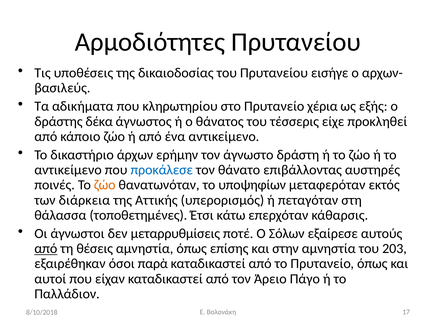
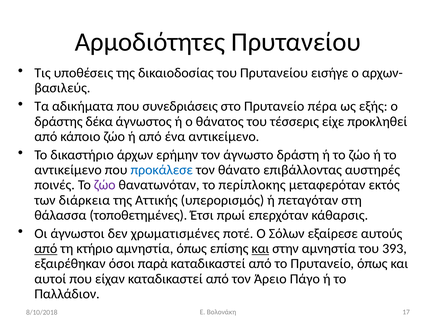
κληρωτηρίου: κληρωτηρίου -> συνεδριάσεις (180, 106)
χέρια: χέρια -> πέρα (322, 106)
ζώο colour: orange -> purple (105, 185)
υποψηφίων: υποψηφίων -> περίπλοκης (252, 185)
κάτω: κάτω -> πρωί (231, 215)
μεταρρυθμίσεις: μεταρρυθμίσεις -> χρωματισμένες (175, 234)
θέσεις: θέσεις -> κτήριο (95, 249)
και underline: none -> present (260, 249)
203: 203 -> 393 (394, 249)
